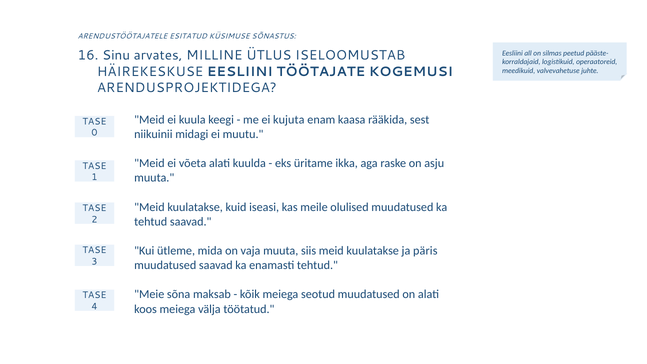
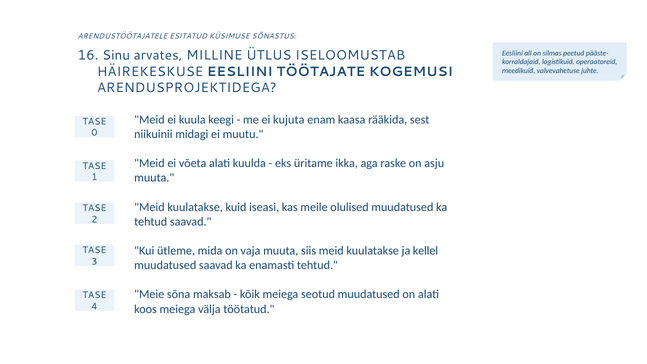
päris: päris -> kellel (425, 251)
